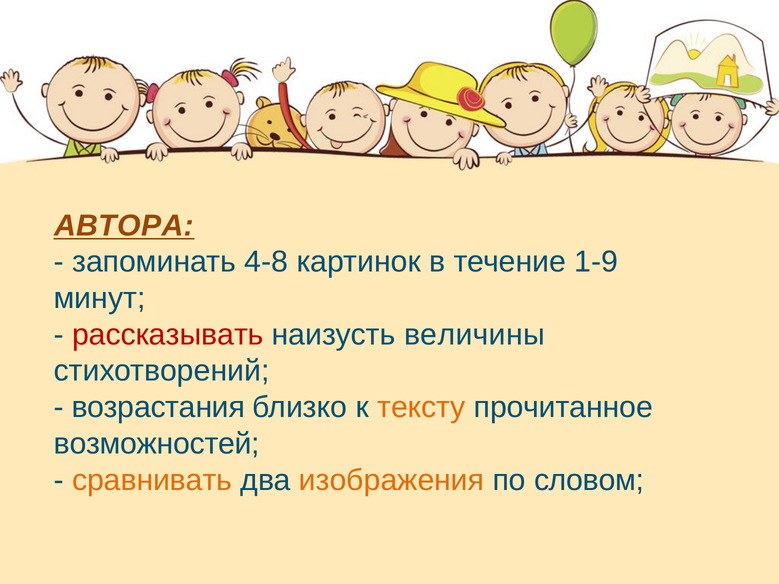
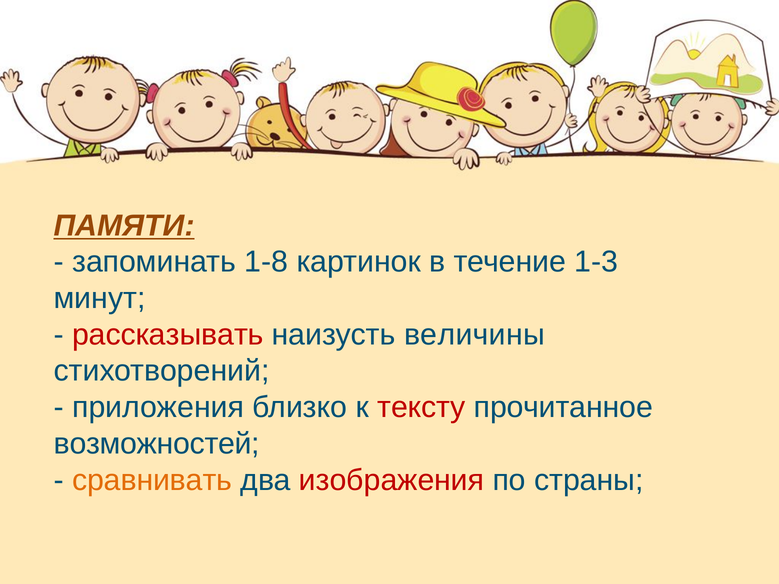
АВТОРА: АВТОРА -> ПАМЯТИ (124, 226)
4-8: 4-8 -> 1-8 (266, 262)
1-9: 1-9 -> 1-3 (596, 262)
возрастания: возрастания -> приложения (158, 408)
тексту colour: orange -> red (421, 408)
изображения colour: orange -> red (392, 480)
словом: словом -> страны (589, 480)
